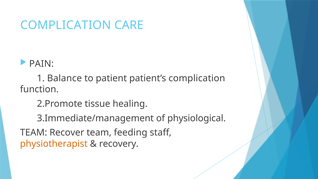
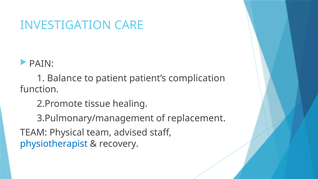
COMPLICATION: COMPLICATION -> INVESTIGATION (66, 25)
3.Immediate/management: 3.Immediate/management -> 3.Pulmonary/management (95, 118)
physiological: physiological -> replacement (196, 118)
Recover: Recover -> Physical (67, 133)
feeding: feeding -> advised (131, 133)
physiotherapist colour: orange -> blue (54, 144)
